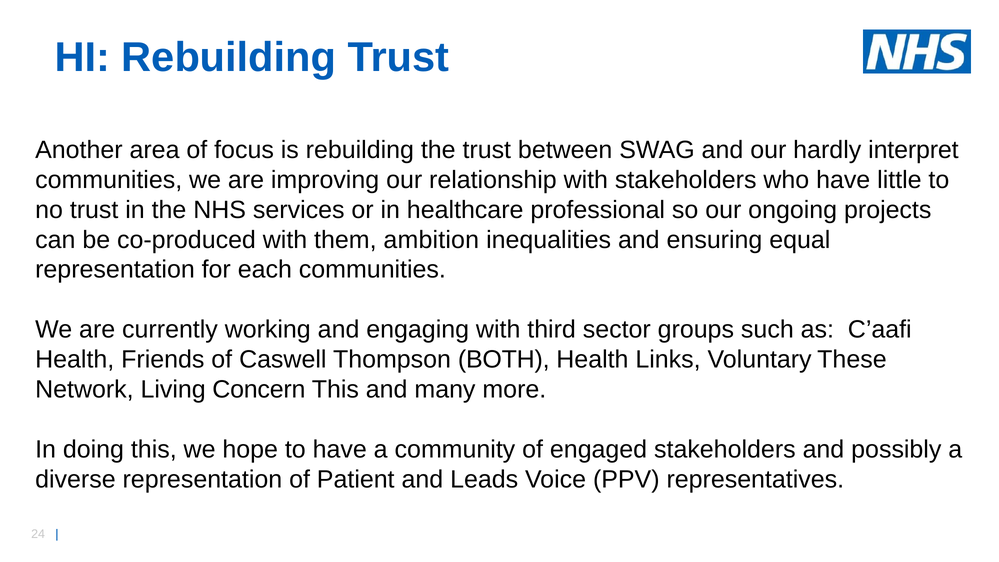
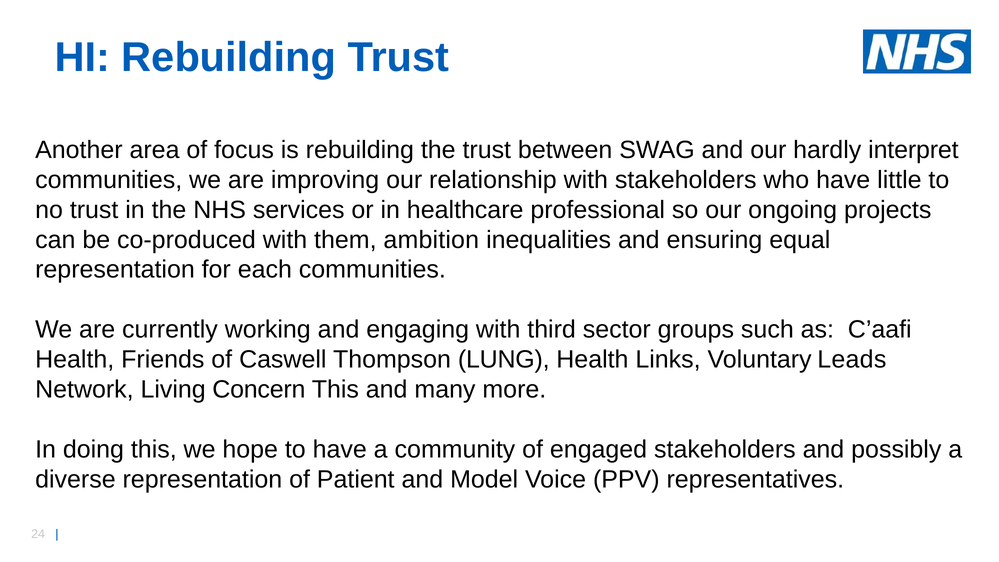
BOTH: BOTH -> LUNG (504, 360)
These: These -> Leads (852, 360)
Leads: Leads -> Model (484, 480)
